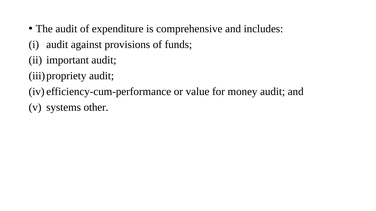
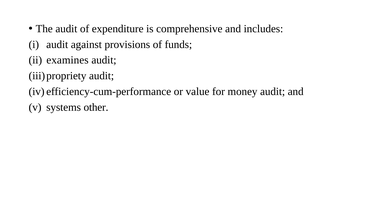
important: important -> examines (67, 60)
